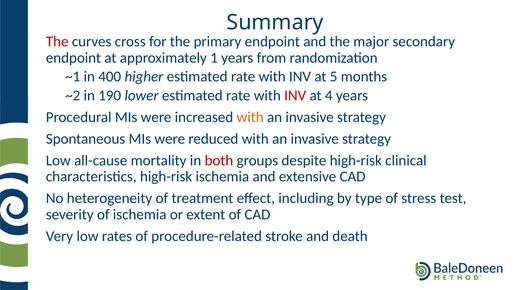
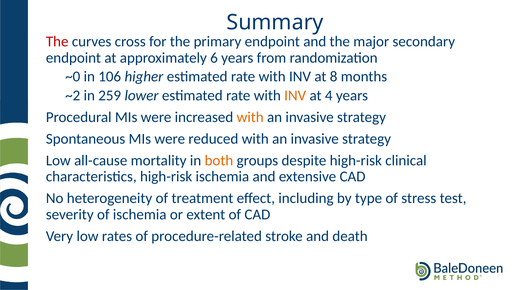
1: 1 -> 6 (214, 58)
~1: ~1 -> ~0 (73, 77)
400: 400 -> 106 (110, 77)
5: 5 -> 8 (334, 77)
190: 190 -> 259 (110, 95)
INV colour: red -> orange (295, 95)
both colour: red -> orange (219, 160)
